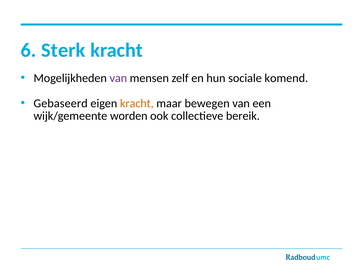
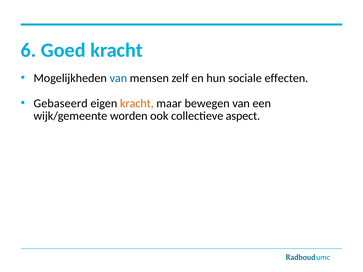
Sterk: Sterk -> Goed (63, 50)
van colour: purple -> blue (118, 78)
komend: komend -> effecten (286, 78)
bereik: bereik -> aspect (243, 116)
